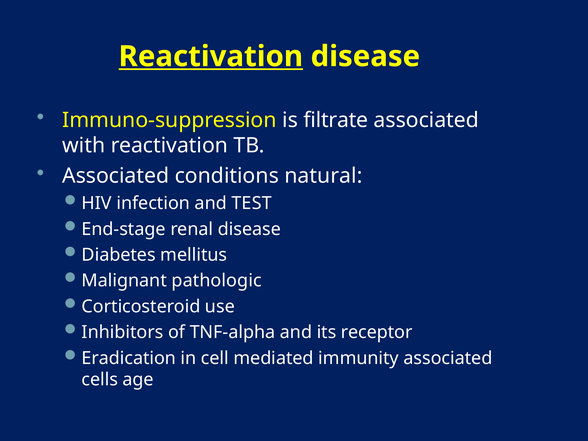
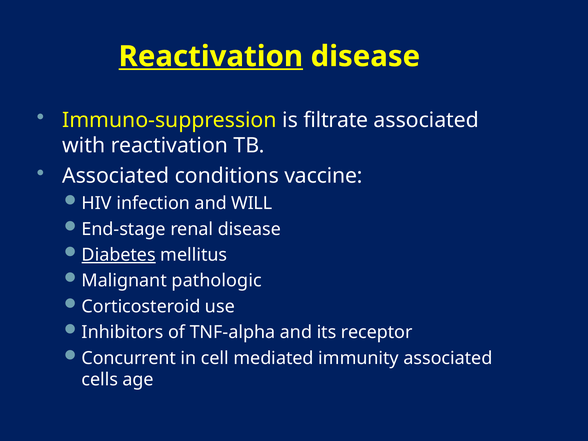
natural: natural -> vaccine (323, 176)
TEST: TEST -> WILL (252, 203)
Diabetes underline: none -> present (119, 255)
Eradication: Eradication -> Concurrent (129, 358)
